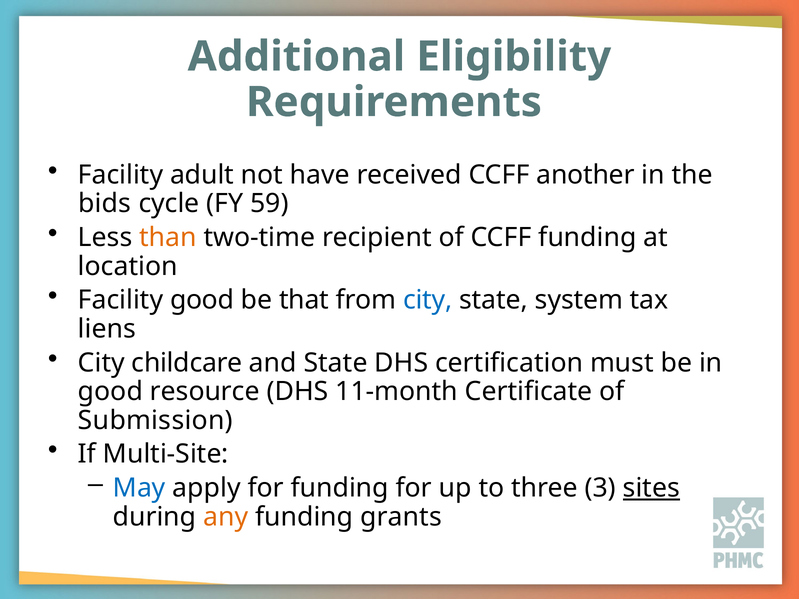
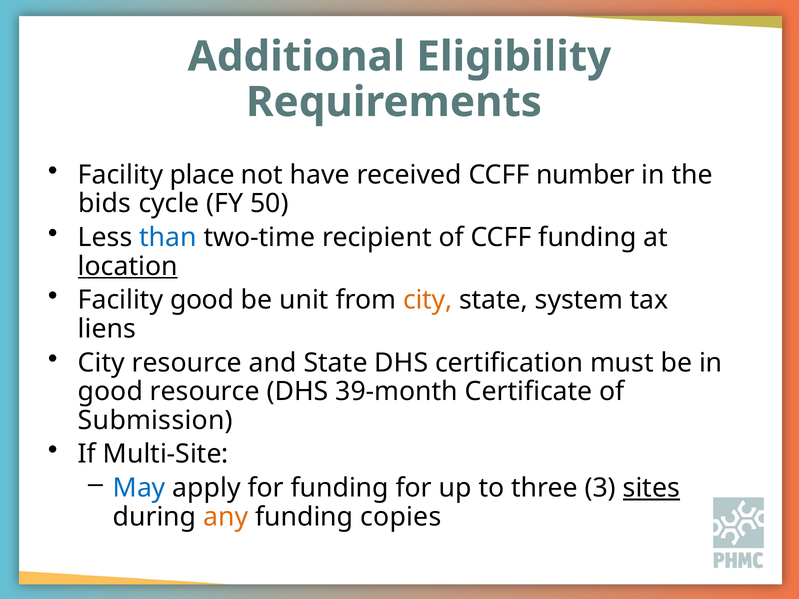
adult: adult -> place (202, 175)
another: another -> number (585, 175)
59: 59 -> 50 (269, 204)
than colour: orange -> blue (168, 238)
location underline: none -> present (128, 266)
that: that -> unit (304, 300)
city colour: blue -> orange (428, 300)
City childcare: childcare -> resource (187, 363)
11-month: 11-month -> 39-month (397, 392)
grants: grants -> copies (401, 517)
